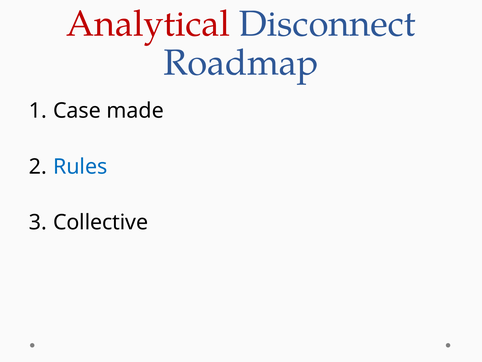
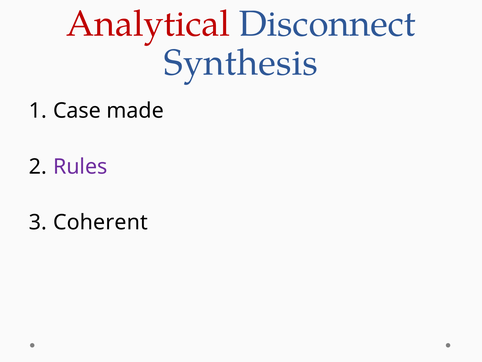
Roadmap: Roadmap -> Synthesis (241, 63)
Rules colour: blue -> purple (80, 166)
Collective: Collective -> Coherent (100, 222)
